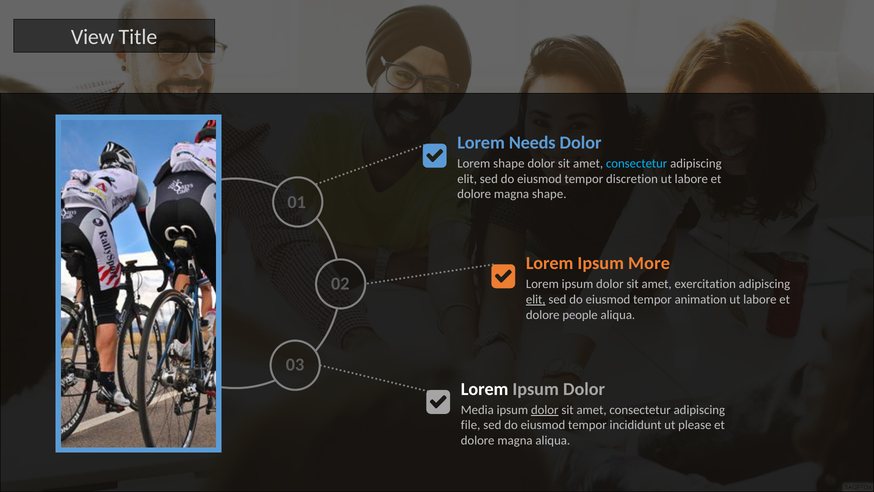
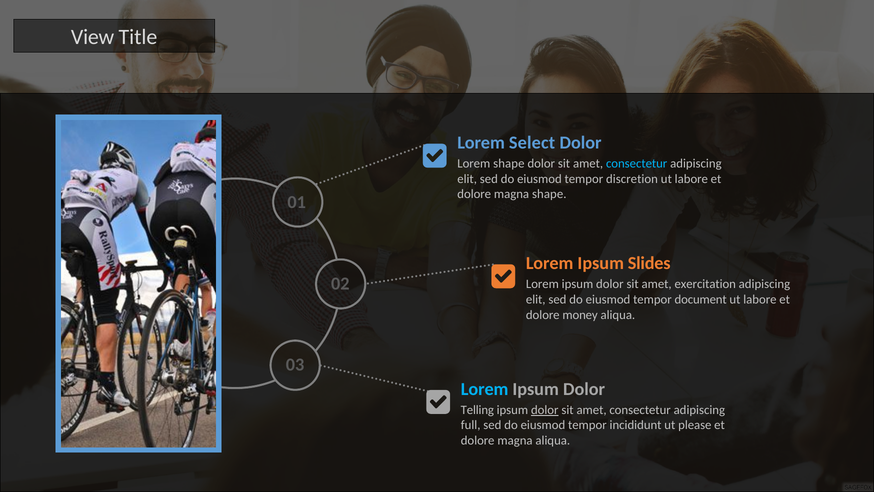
Needs: Needs -> Select (532, 143)
More: More -> Slides (649, 263)
elit underline: present -> none (536, 299)
animation: animation -> document (701, 299)
people: people -> money (580, 315)
Lorem colour: white -> light blue (485, 389)
Media: Media -> Telling (477, 410)
file: file -> full (471, 425)
